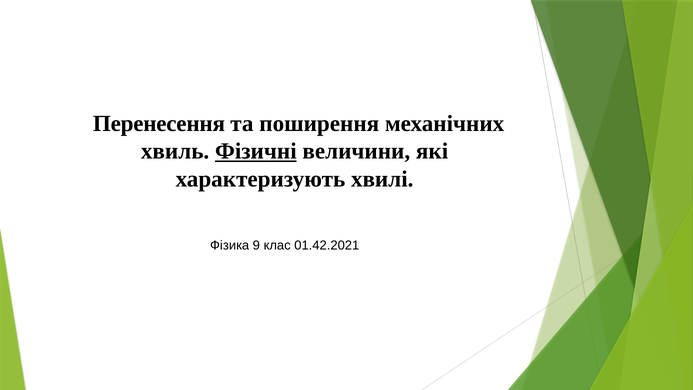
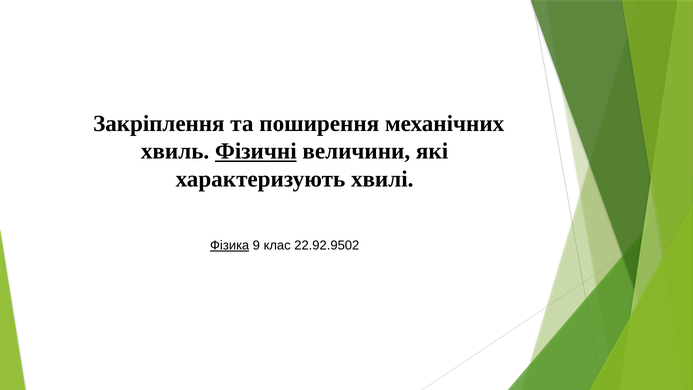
Перенесення: Перенесення -> Закріплення (159, 124)
Фізика underline: none -> present (230, 245)
01.42.2021: 01.42.2021 -> 22.92.9502 (327, 245)
